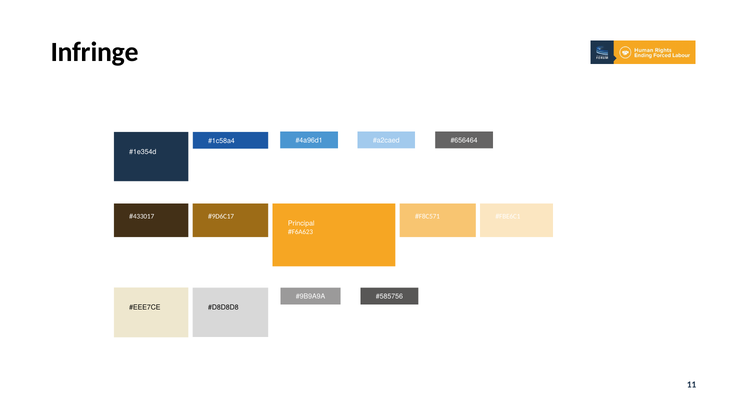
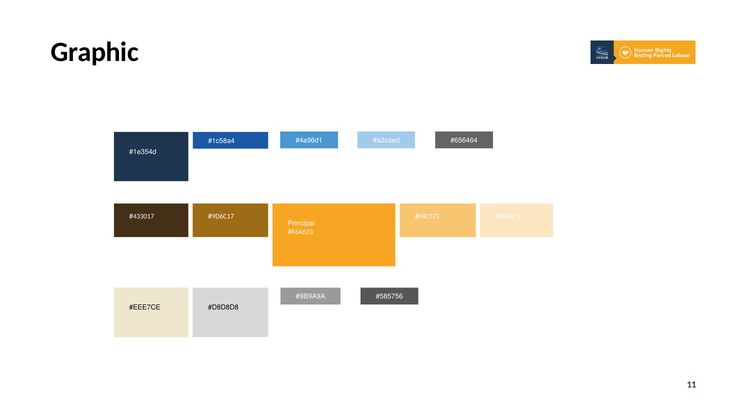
Infringe: Infringe -> Graphic (95, 52)
